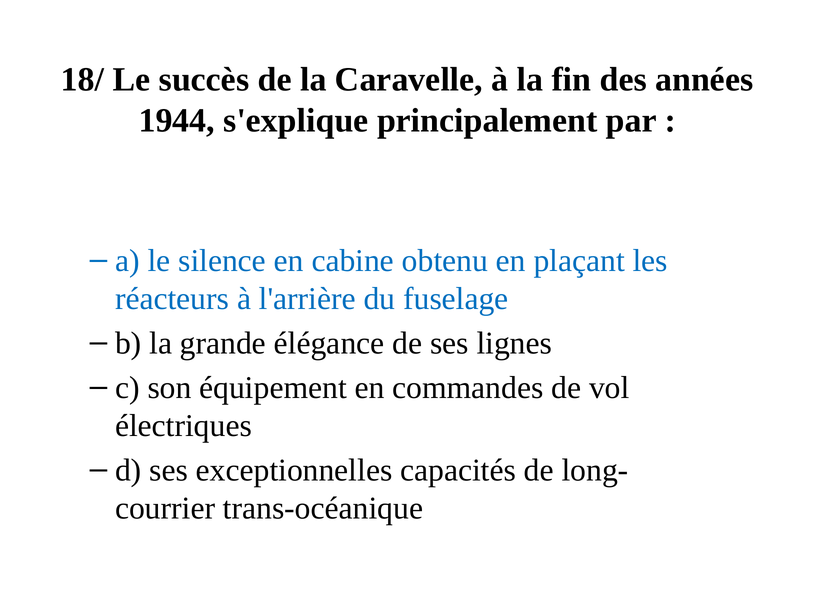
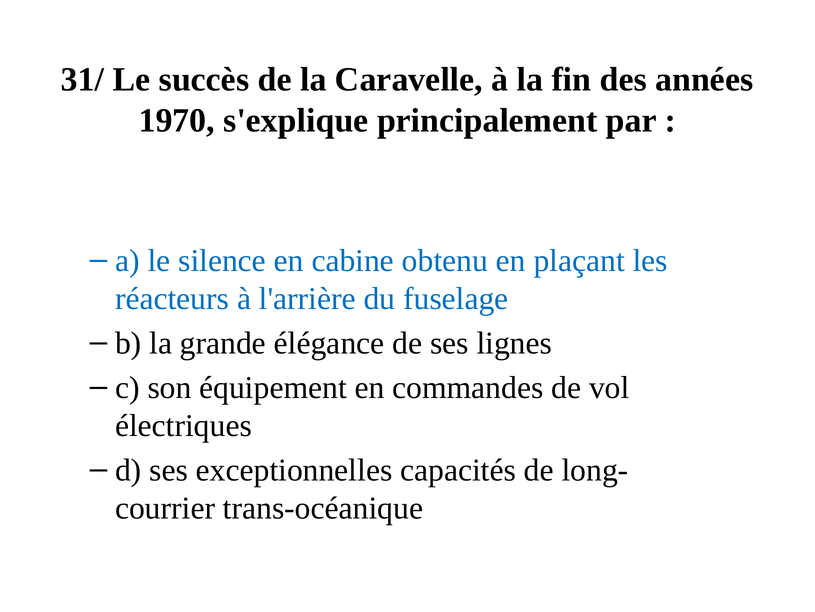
18/: 18/ -> 31/ (83, 80)
1944: 1944 -> 1970 (177, 120)
